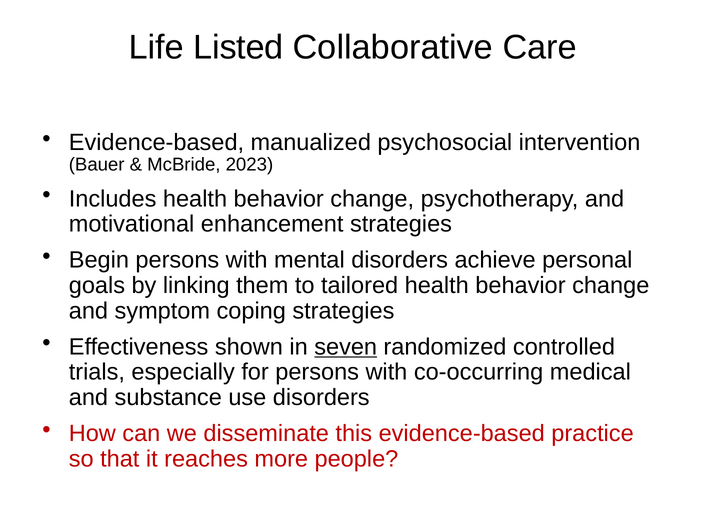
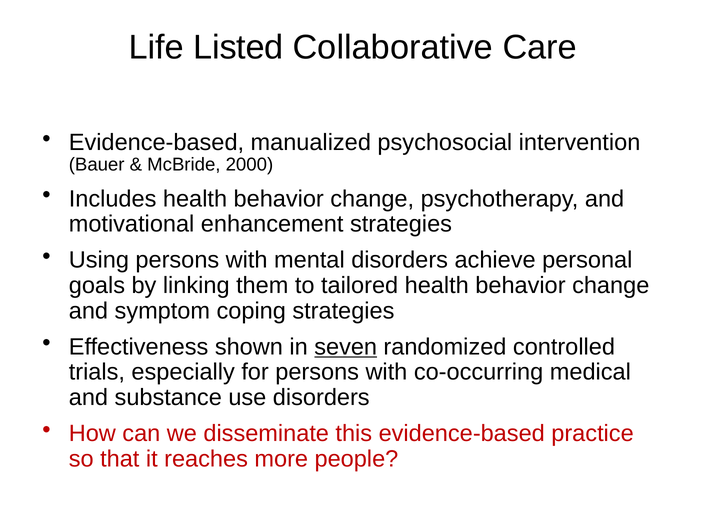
2023: 2023 -> 2000 (249, 165)
Begin: Begin -> Using (99, 260)
